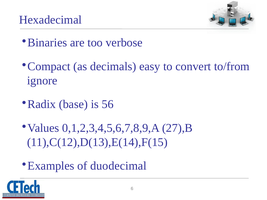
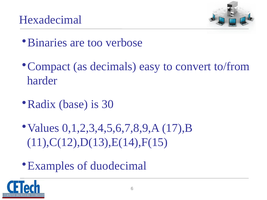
ignore: ignore -> harder (42, 81)
56: 56 -> 30 (108, 104)
27),B: 27),B -> 17),B (177, 128)
